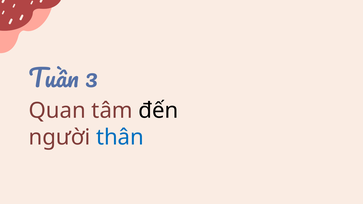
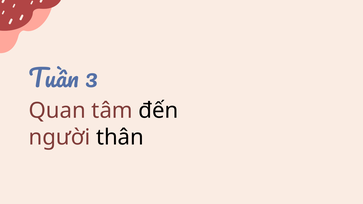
thân colour: blue -> black (120, 137)
